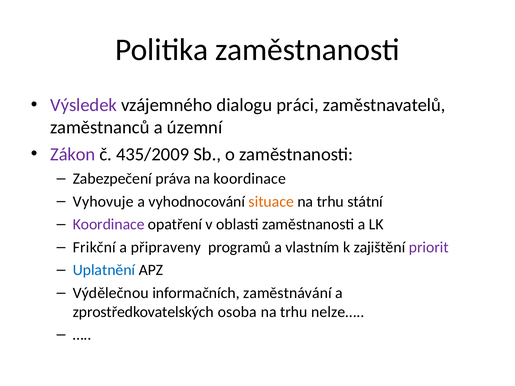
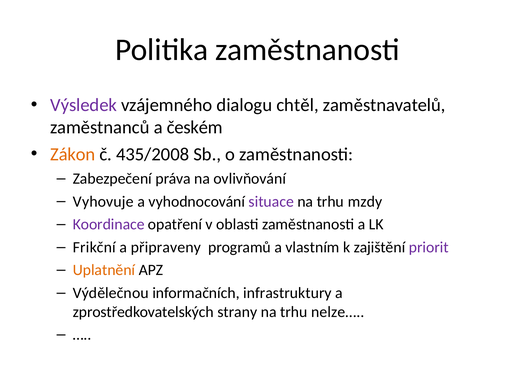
práci: práci -> chtěl (298, 105)
územní: územní -> českém (195, 127)
Zákon colour: purple -> orange (73, 154)
435/2009: 435/2009 -> 435/2008 (153, 154)
na koordinace: koordinace -> ovlivňování (250, 179)
situace colour: orange -> purple (271, 202)
státní: státní -> mzdy (365, 202)
Uplatnění colour: blue -> orange (104, 270)
zaměstnávání: zaměstnávání -> infrastruktury (287, 293)
osoba: osoba -> strany (237, 312)
